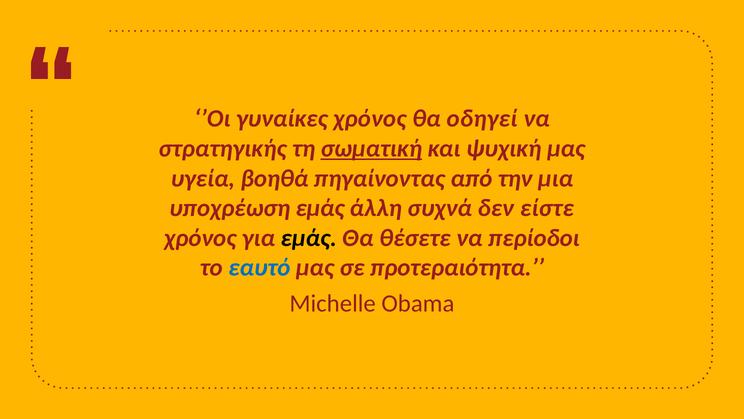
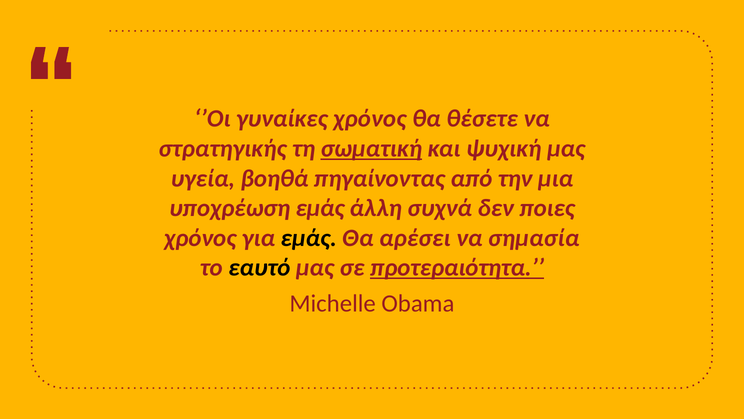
οδηγεί: οδηγεί -> θέσετε (482, 119)
είστε: είστε -> ποιες (547, 208)
θέσετε: θέσετε -> αρέσει (415, 238)
περίοδοι: περίοδοι -> σημασία (534, 238)
εαυτό colour: blue -> black (259, 267)
προτεραιότητα underline: none -> present (457, 267)
